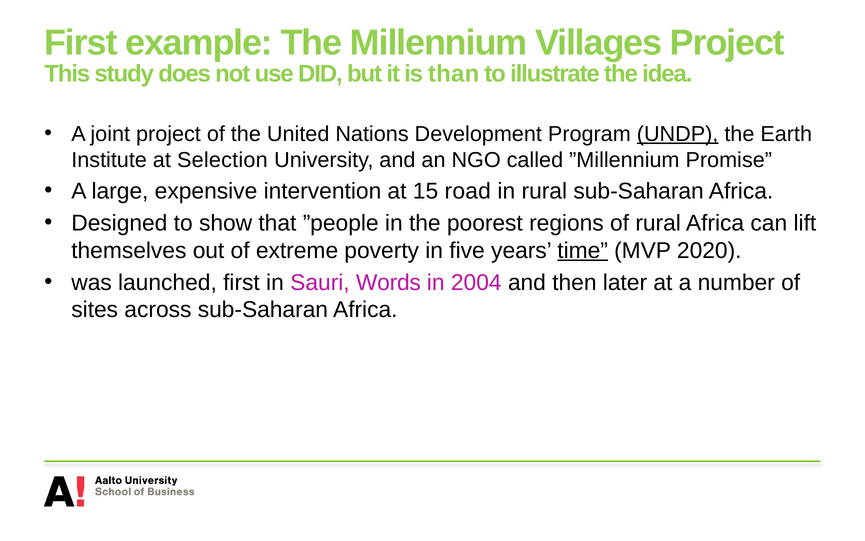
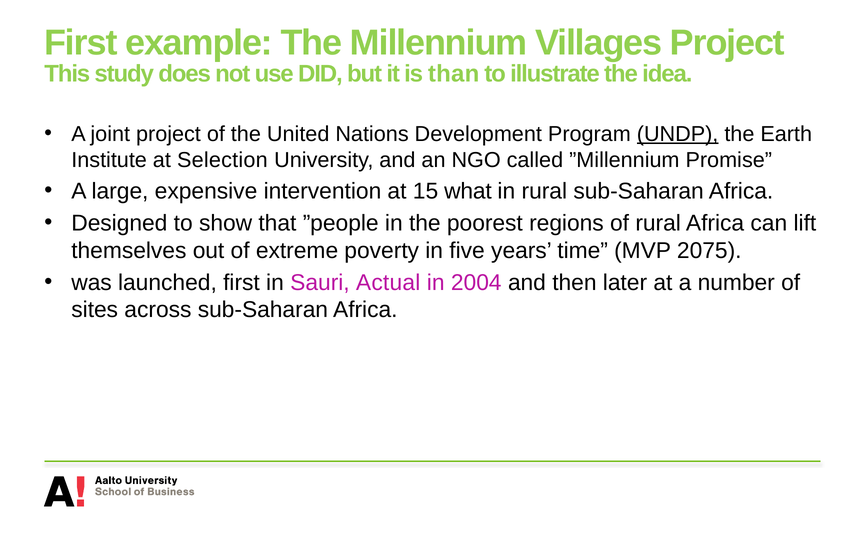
road: road -> what (468, 191)
time underline: present -> none (583, 250)
2020: 2020 -> 2075 (709, 250)
Words: Words -> Actual (388, 282)
